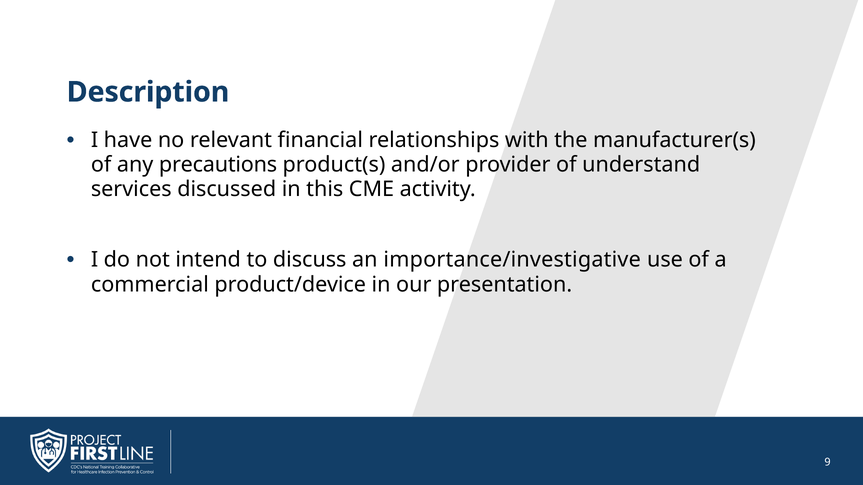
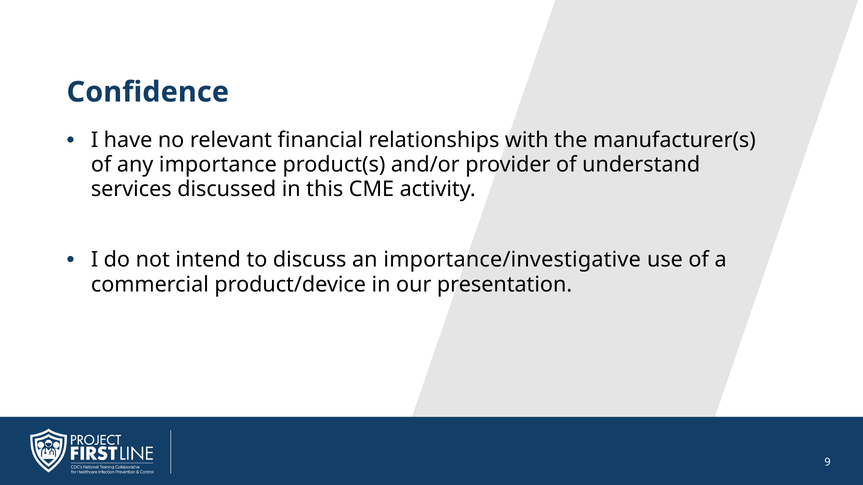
Description: Description -> Confidence (148, 92)
precautions: precautions -> importance (218, 165)
